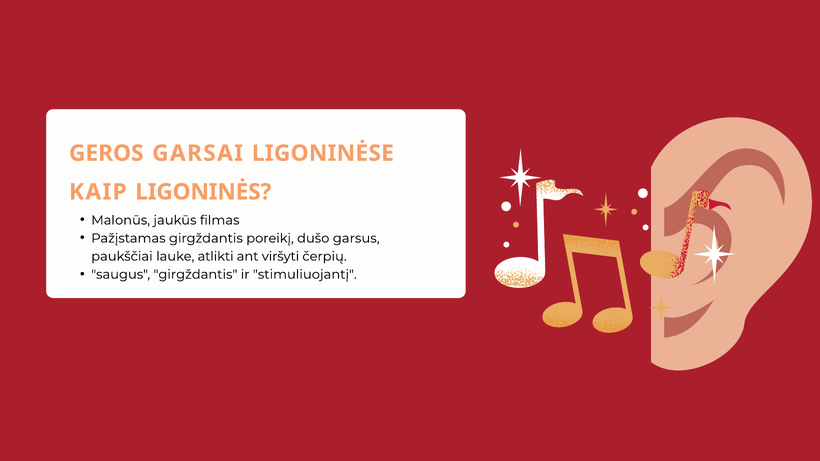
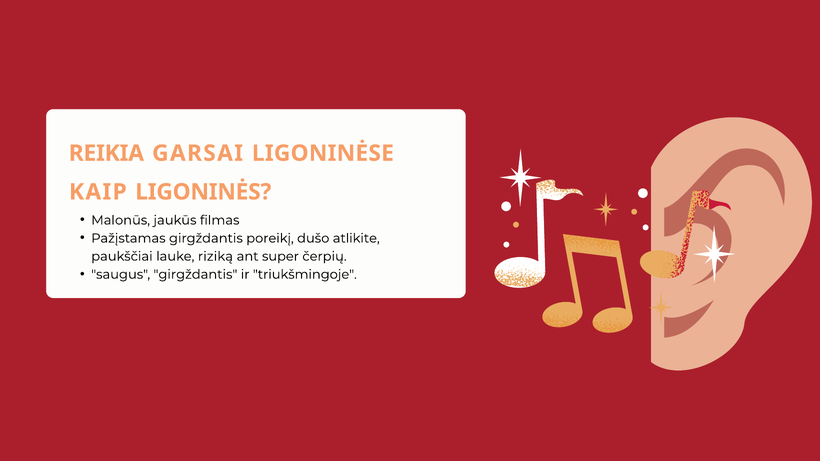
GEROS: GEROS -> REIKIA (106, 153)
garsus: garsus -> atlikite (356, 238)
atlikti: atlikti -> riziką (215, 256)
viršyti: viršyti -> super (280, 256)
stimuliuojantį: stimuliuojantį -> triukšmingoje (305, 275)
